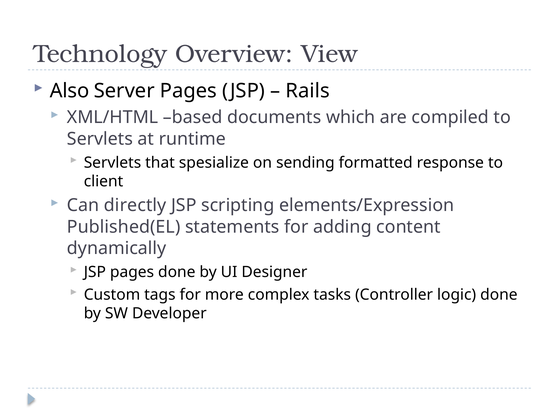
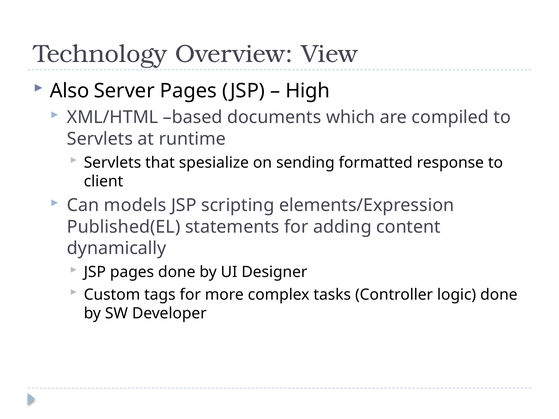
Rails: Rails -> High (308, 91)
directly: directly -> models (135, 205)
